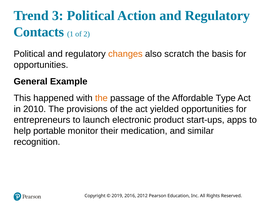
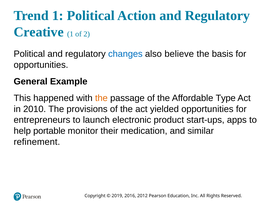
Trend 3: 3 -> 1 (58, 16)
Contacts: Contacts -> Creative (39, 32)
changes colour: orange -> blue (125, 54)
scratch: scratch -> believe (179, 54)
recognition: recognition -> refinement (37, 142)
